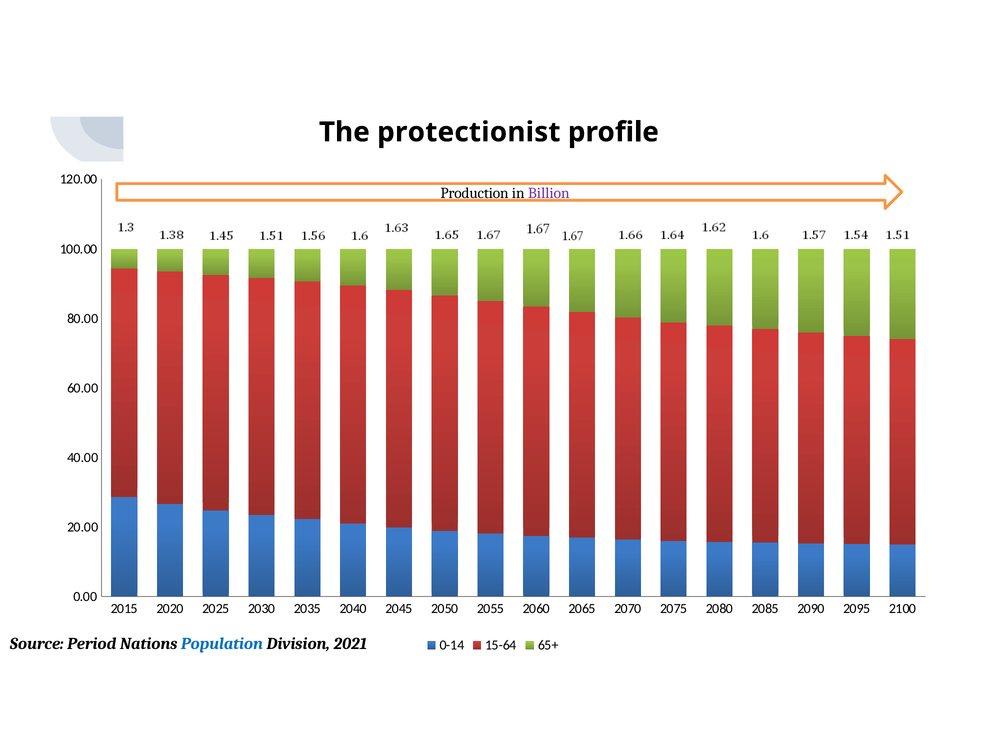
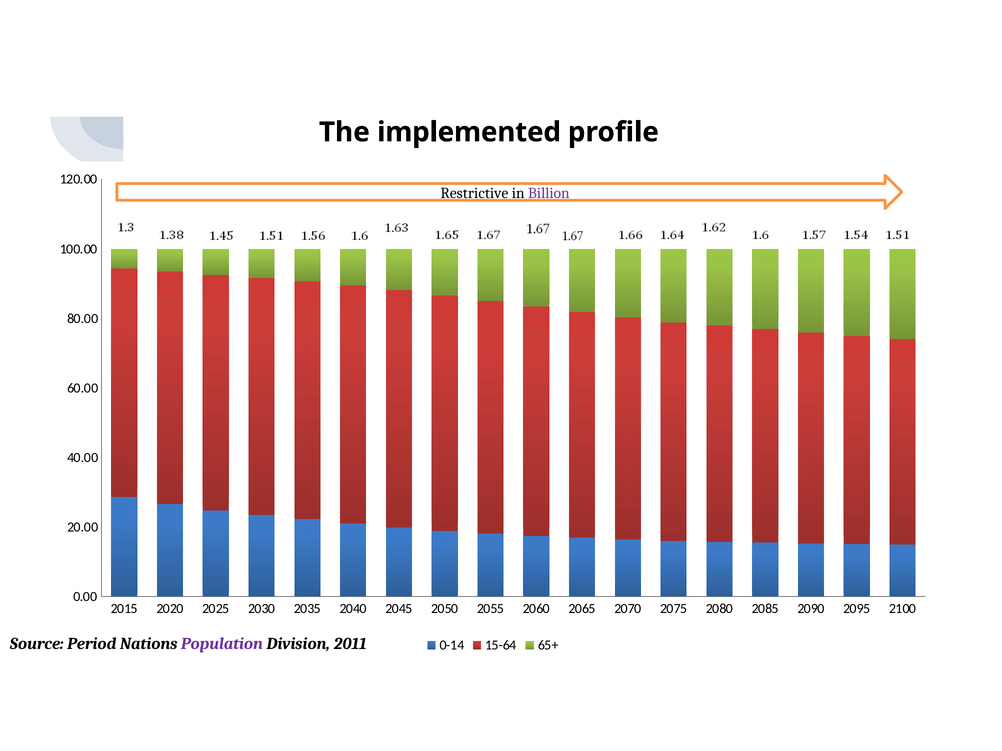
protectionist: protectionist -> implemented (469, 132)
Production: Production -> Restrictive (474, 193)
Population colour: blue -> purple (222, 644)
2021: 2021 -> 2011 (350, 644)
